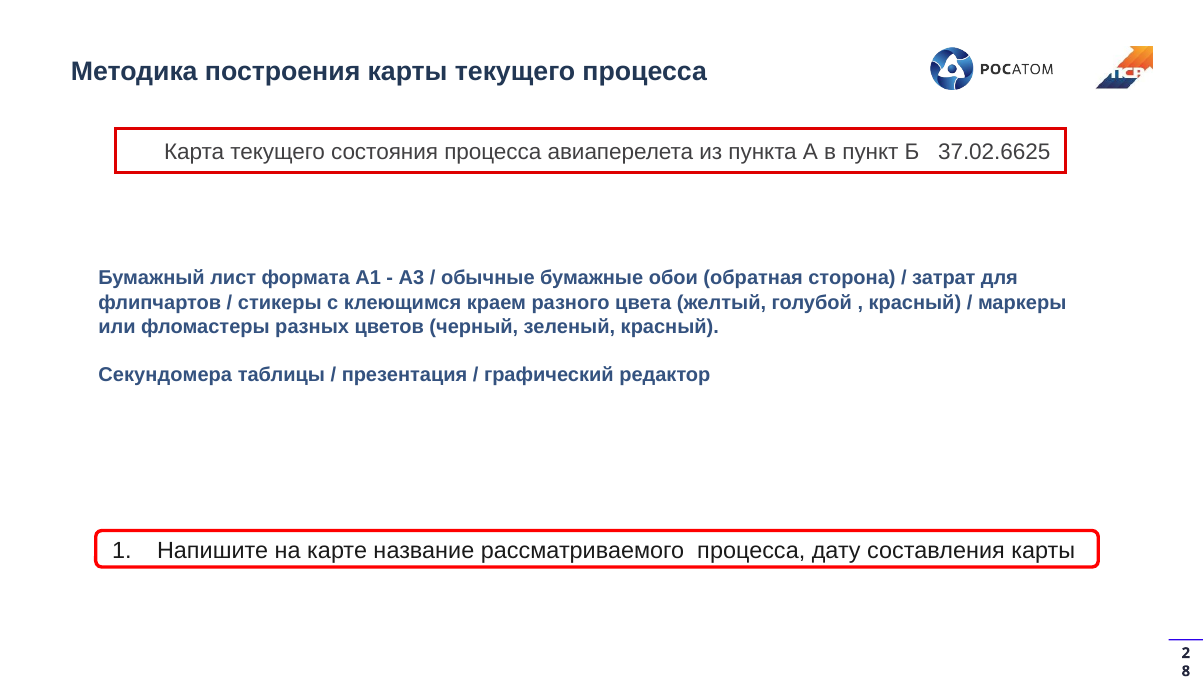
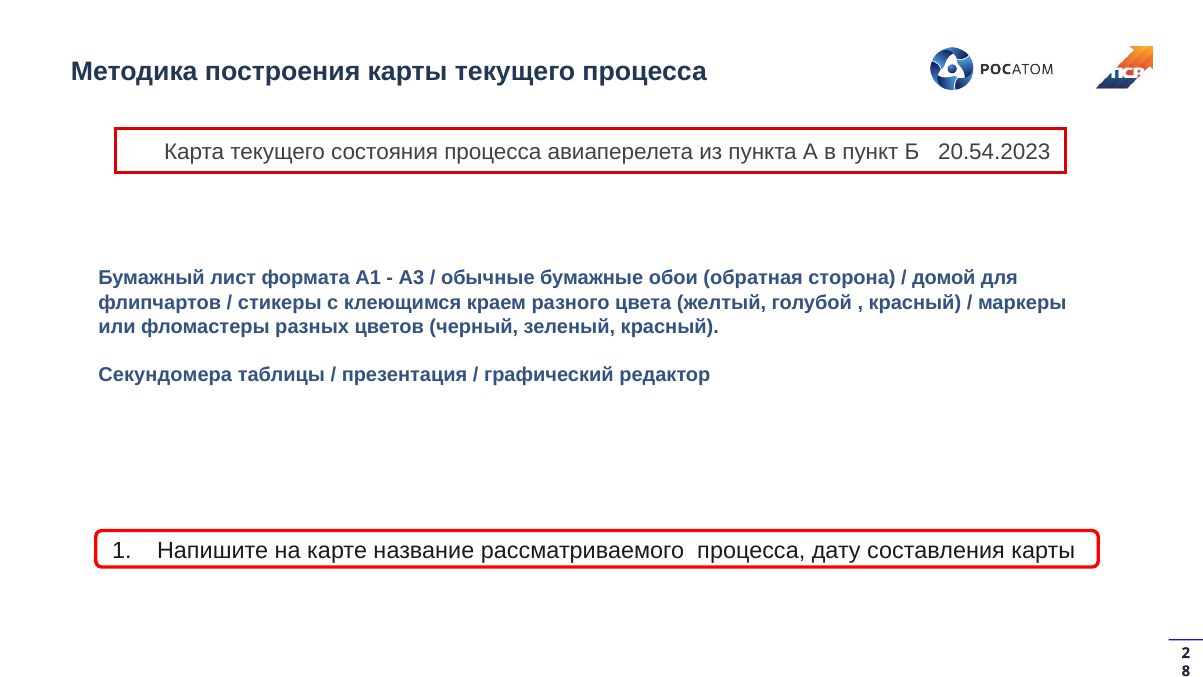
37.02.6625: 37.02.6625 -> 20.54.2023 (994, 152)
затрат: затрат -> домой (944, 279)
